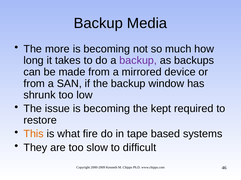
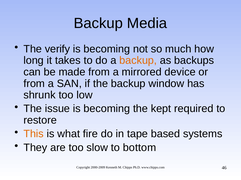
more: more -> verify (57, 49)
backup colour: purple -> orange (138, 61)
difficult: difficult -> bottom (140, 148)
